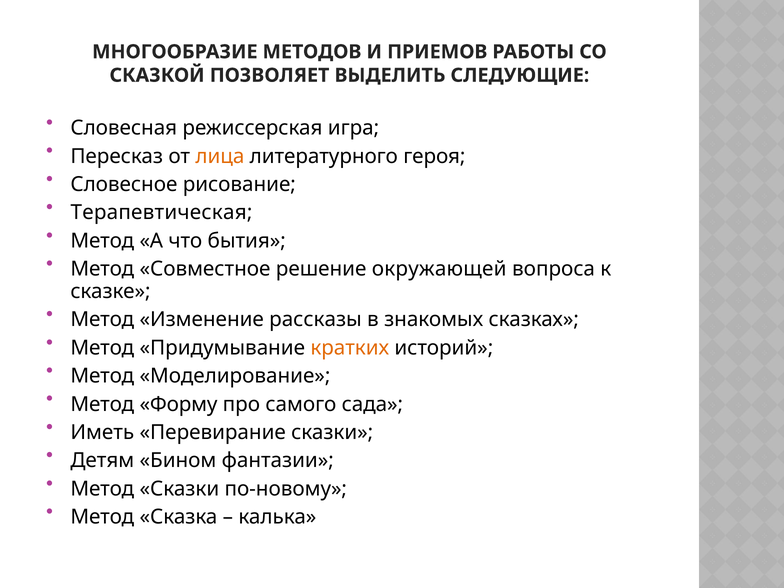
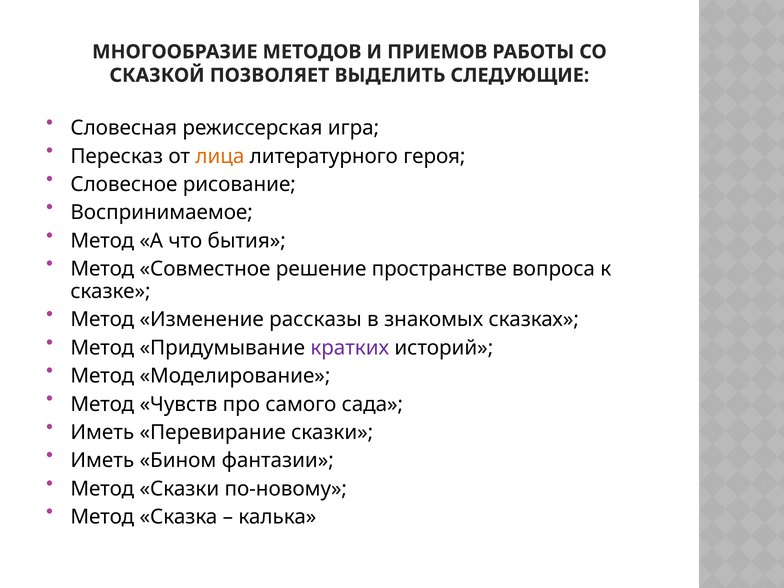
Терапевтическая: Терапевтическая -> Воспринимаемое (162, 213)
окружающей: окружающей -> пространстве (439, 269)
кратких colour: orange -> purple (350, 348)
Форму: Форму -> Чувств (178, 404)
Детям: Детям -> Иметь (102, 461)
